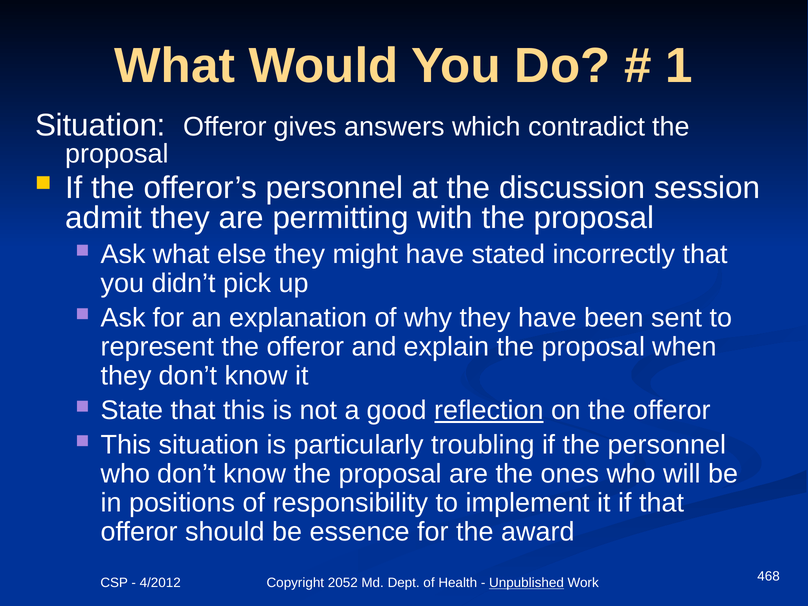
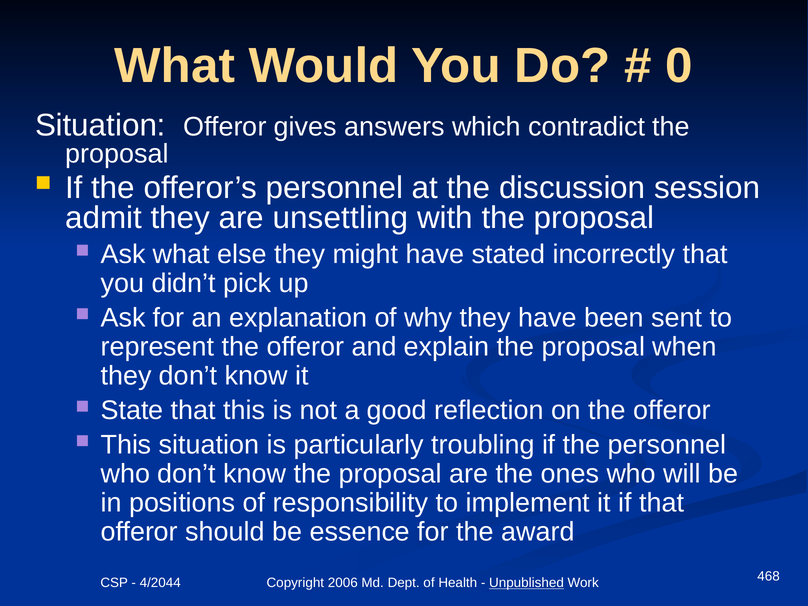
1: 1 -> 0 (679, 66)
permitting: permitting -> unsettling (340, 218)
reflection underline: present -> none (489, 410)
4/2012: 4/2012 -> 4/2044 (160, 583)
2052: 2052 -> 2006 (343, 583)
